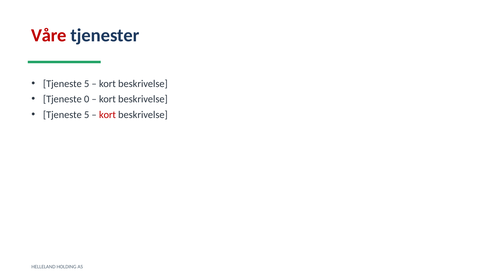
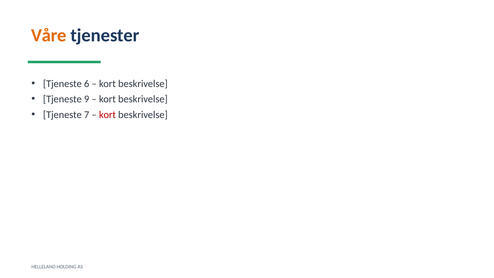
Våre colour: red -> orange (49, 35)
5: 5 -> 6 (87, 84)
0: 0 -> 9 (87, 99)
5: 5 -> 7 (87, 115)
